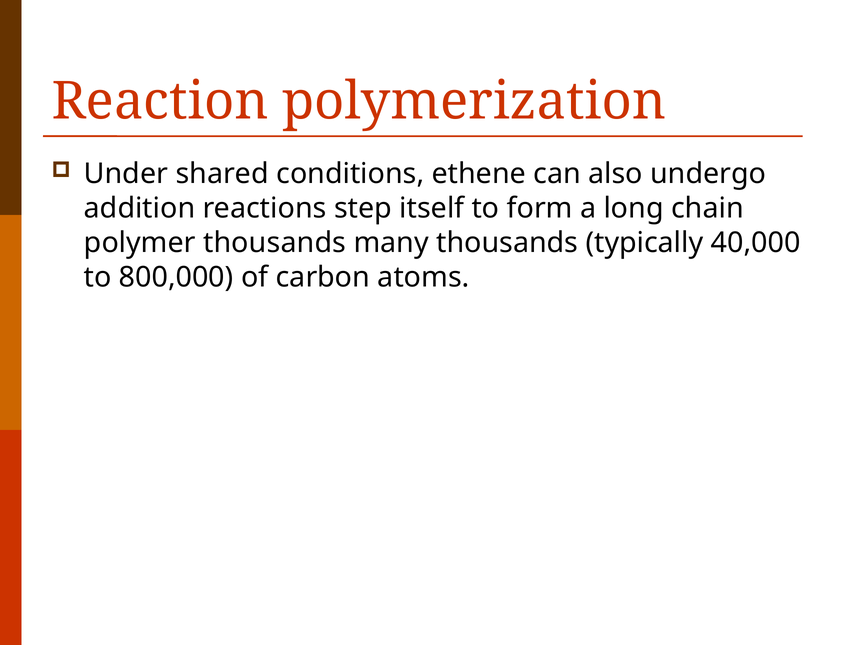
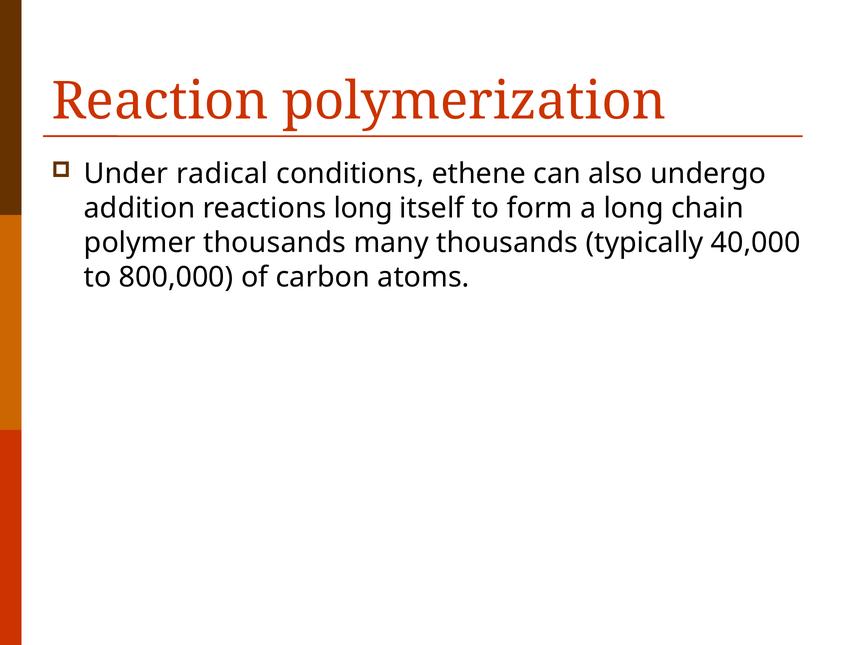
shared: shared -> radical (222, 174)
reactions step: step -> long (363, 208)
